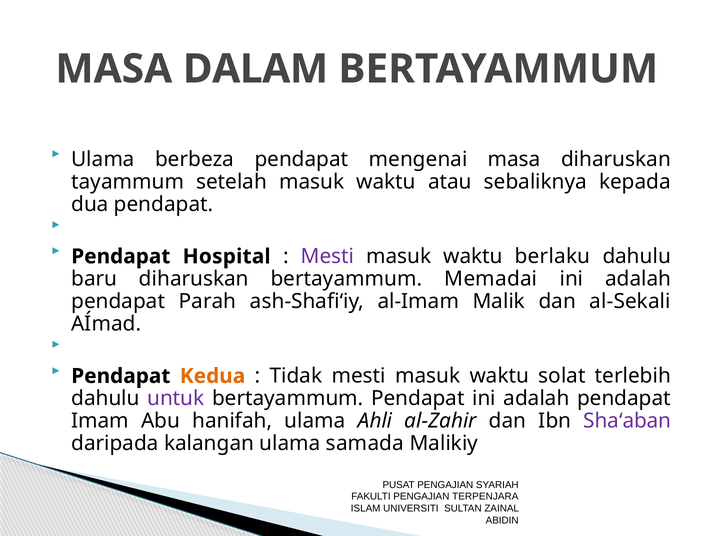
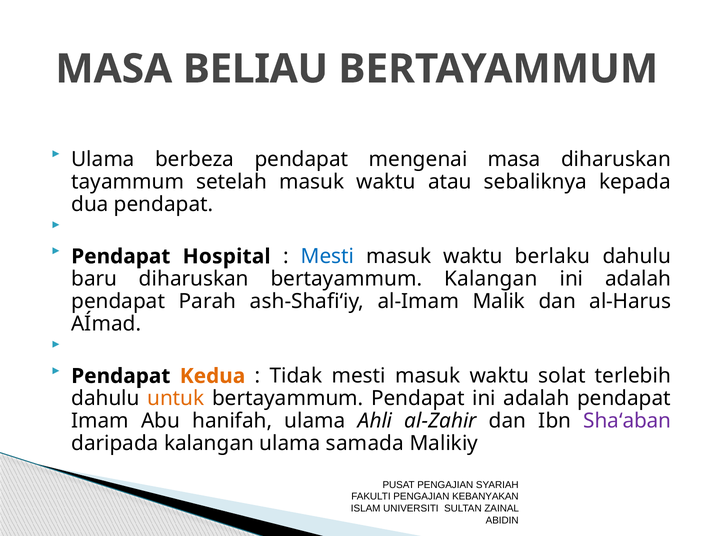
DALAM: DALAM -> BELIAU (256, 69)
Mesti colour: purple -> blue (327, 256)
bertayammum Memadai: Memadai -> Kalangan (491, 279)
al-Sekali: al-Sekali -> al-Harus (630, 301)
untuk colour: purple -> orange (176, 398)
TERPENJARA: TERPENJARA -> KEBANYAKAN (485, 496)
